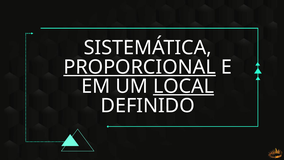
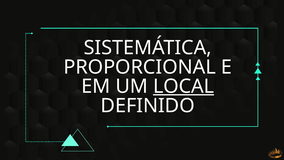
PROPORCIONAL underline: present -> none (140, 67)
